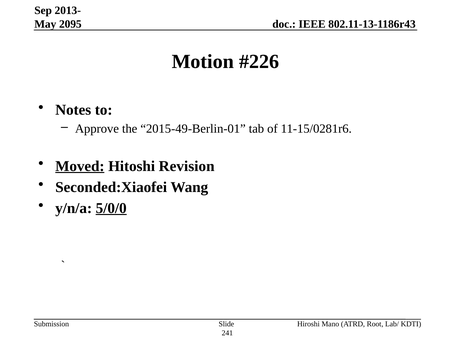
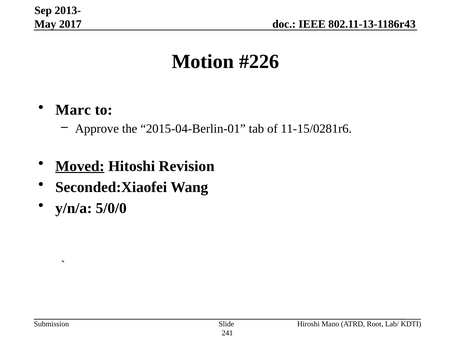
2095: 2095 -> 2017 (70, 24)
Notes: Notes -> Marc (73, 110)
2015-49-Berlin-01: 2015-49-Berlin-01 -> 2015-04-Berlin-01 (193, 129)
5/0/0 underline: present -> none (111, 208)
